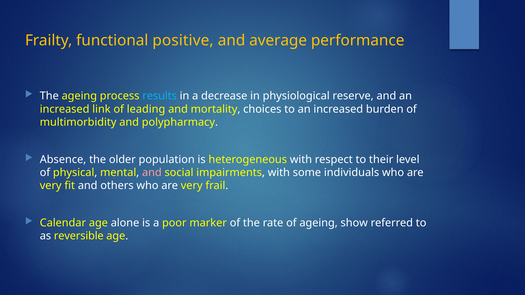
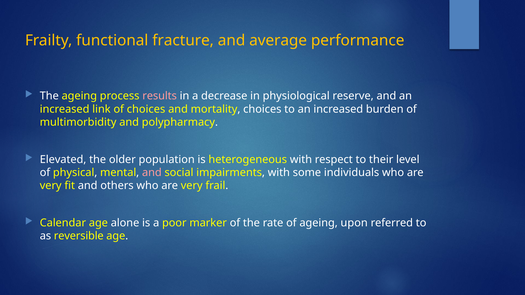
positive: positive -> fracture (183, 41)
results colour: light blue -> pink (160, 96)
of leading: leading -> choices (146, 109)
Absence: Absence -> Elevated (63, 160)
show: show -> upon (354, 223)
